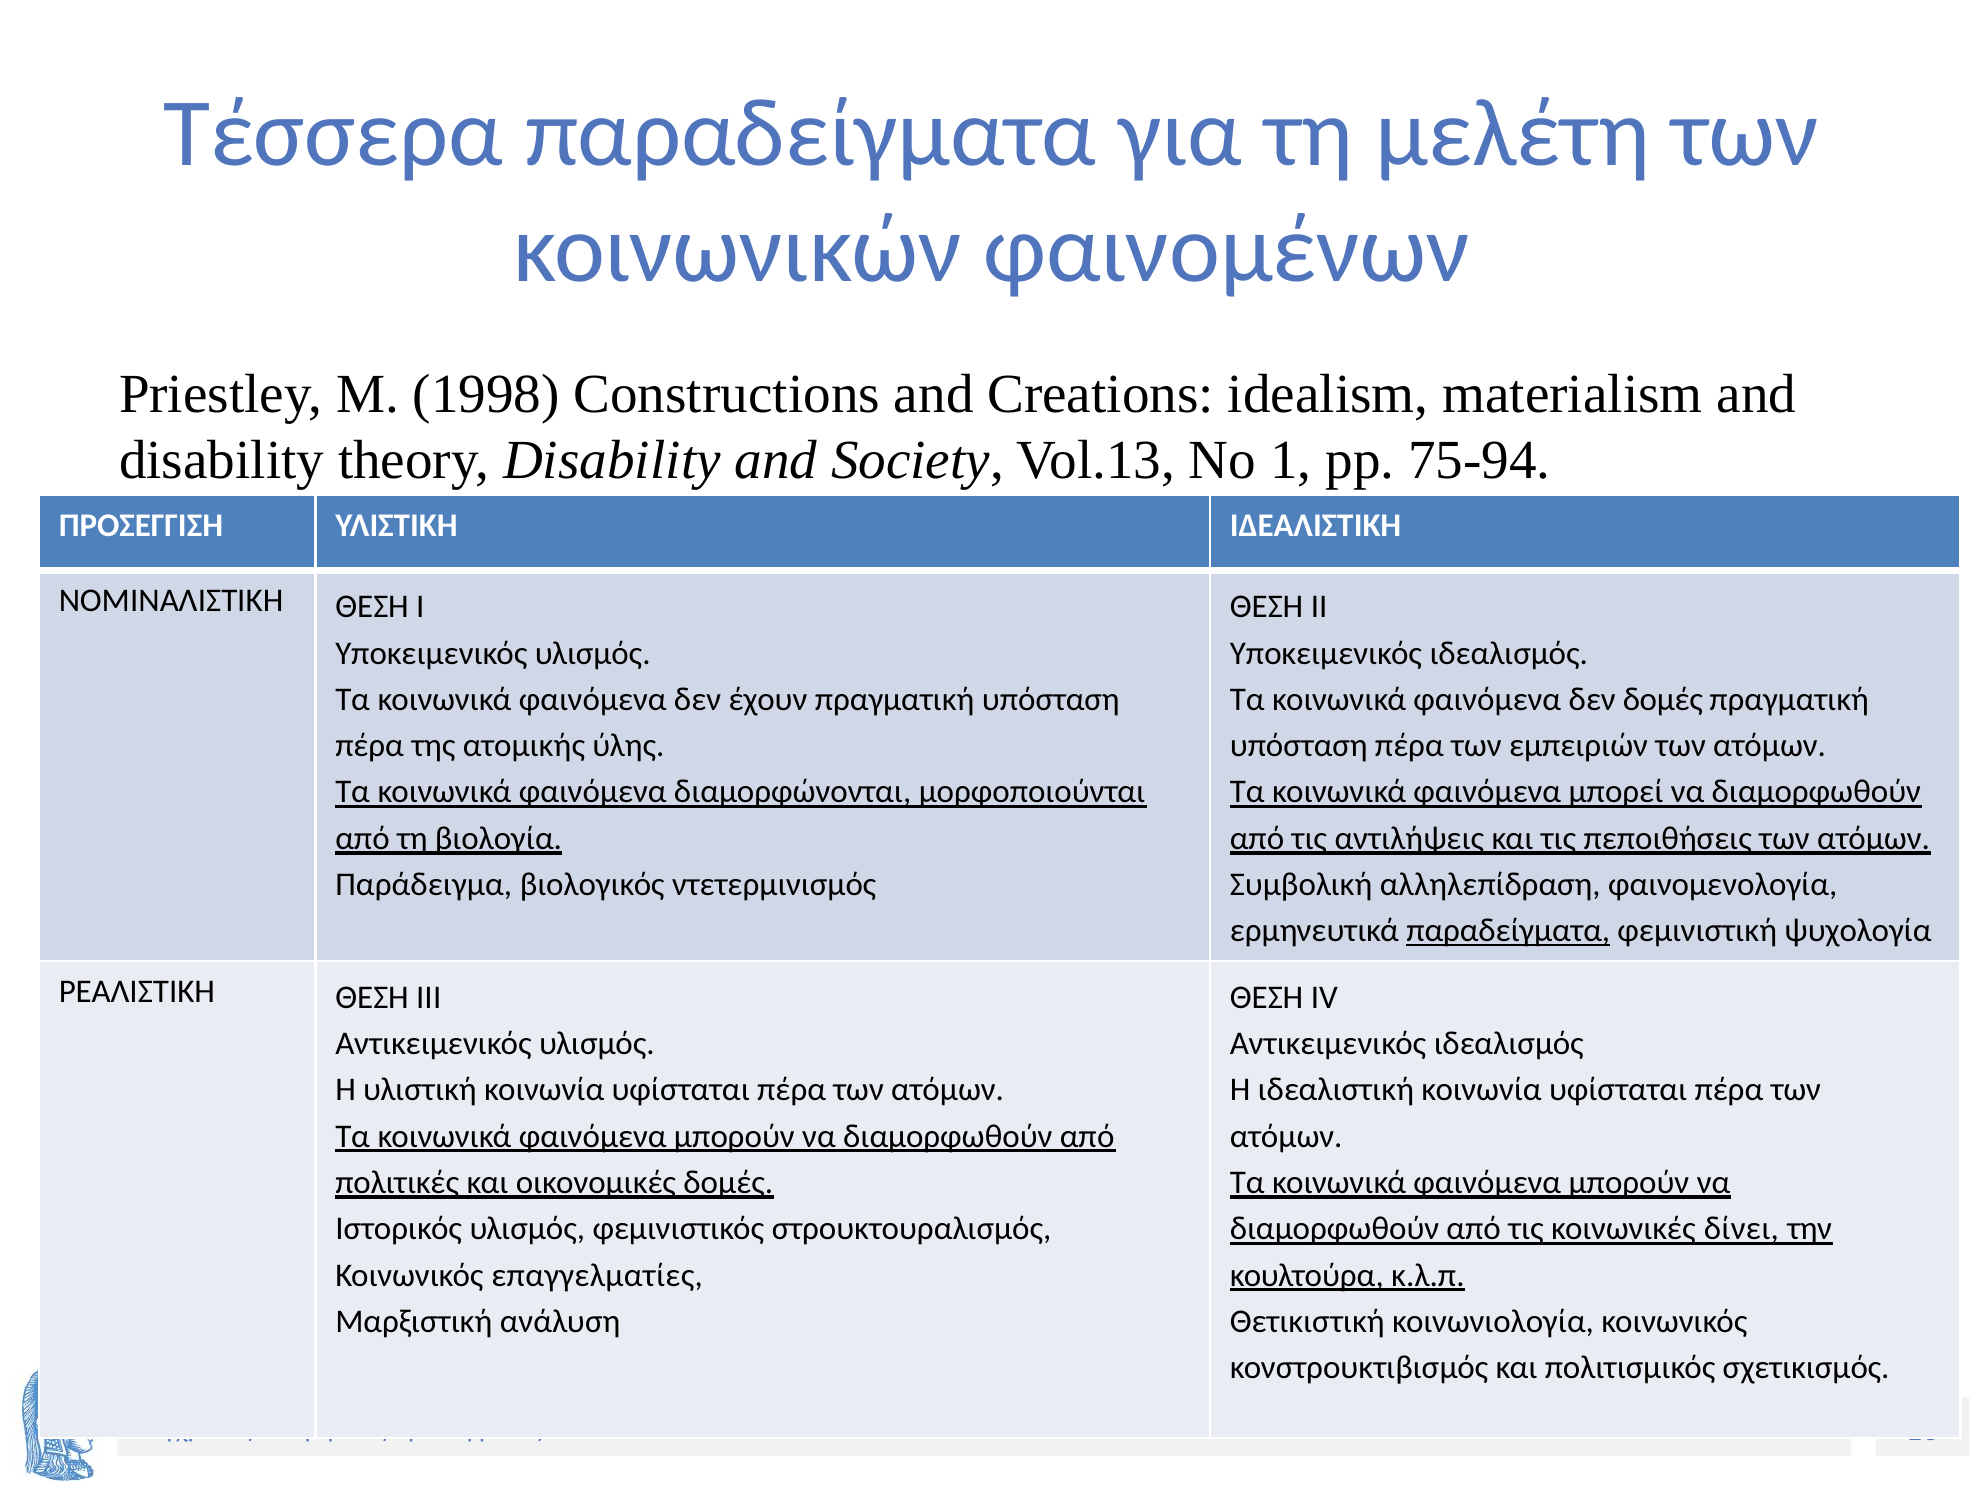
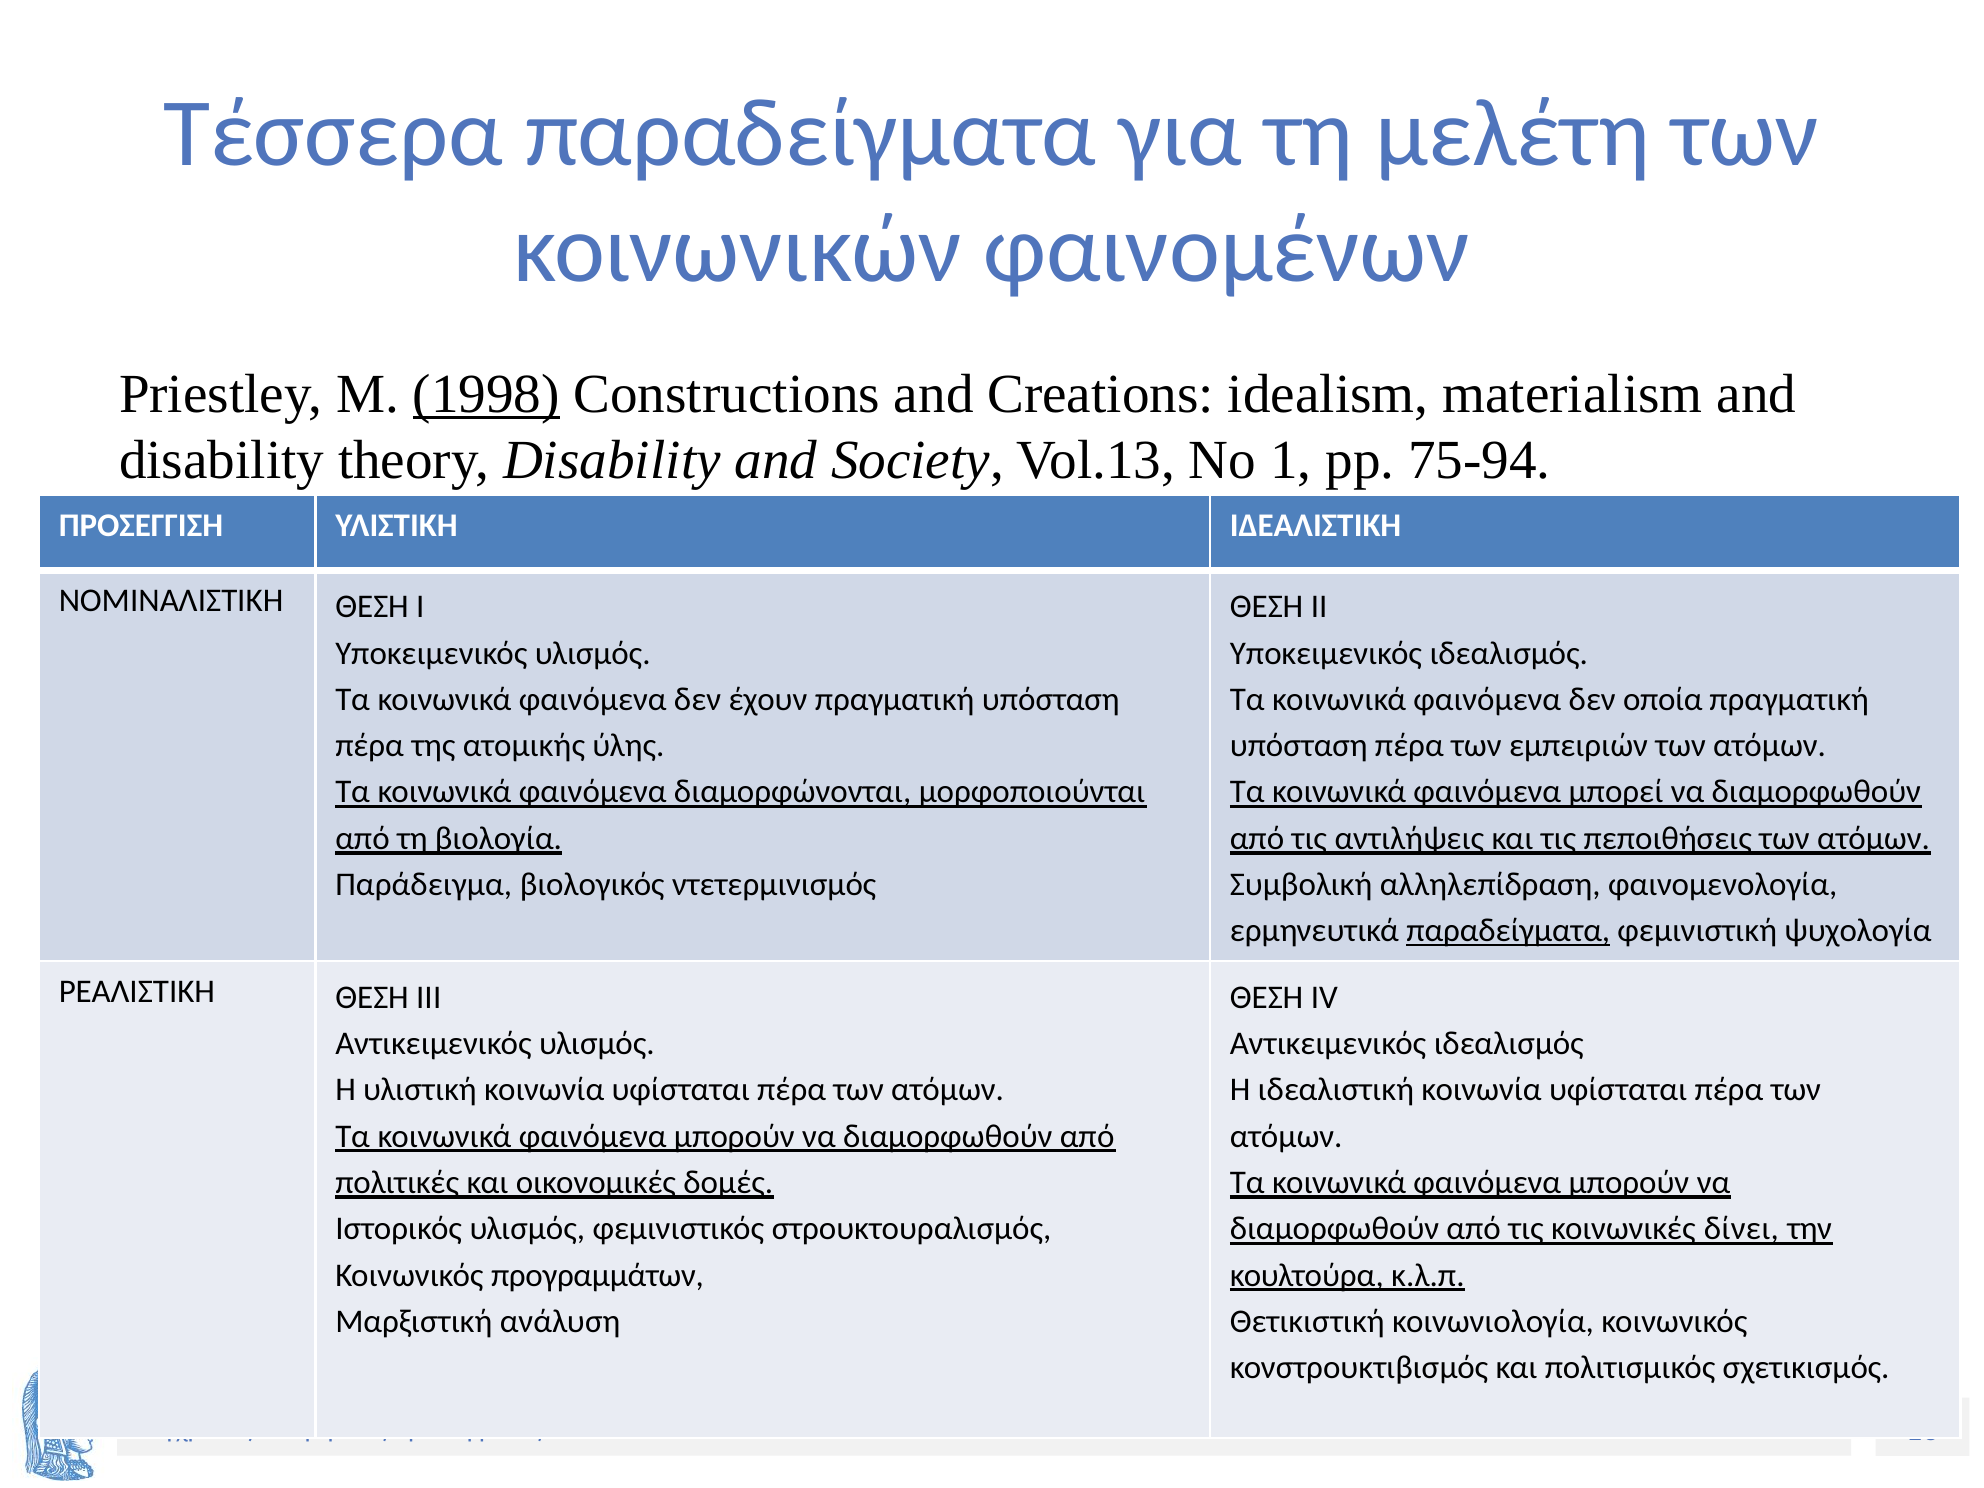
1998 underline: none -> present (486, 394)
δεν δομές: δομές -> οποία (1663, 699)
επαγγελματίες: επαγγελματίες -> προγραμμάτων (597, 1275)
